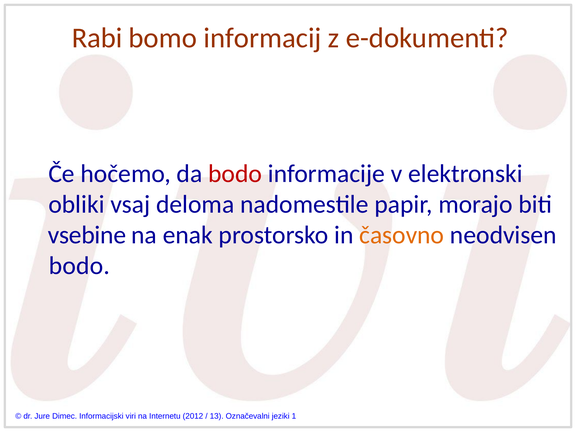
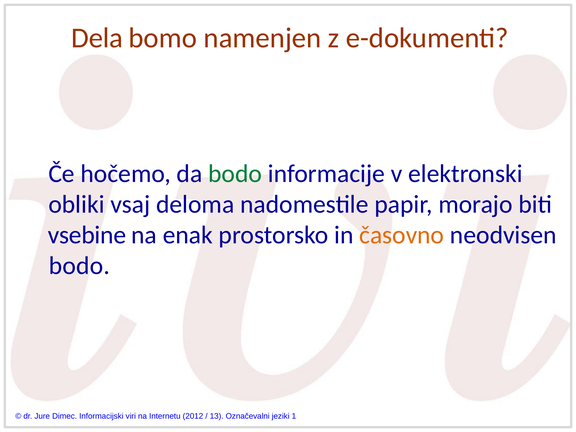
Rabi: Rabi -> Dela (97, 38)
informacij: informacij -> namenjen (262, 38)
bodo colour: red -> green (235, 174)
